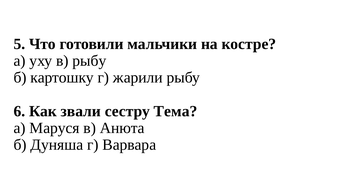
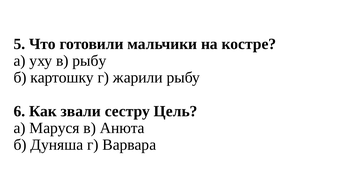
Тема: Тема -> Цель (176, 111)
